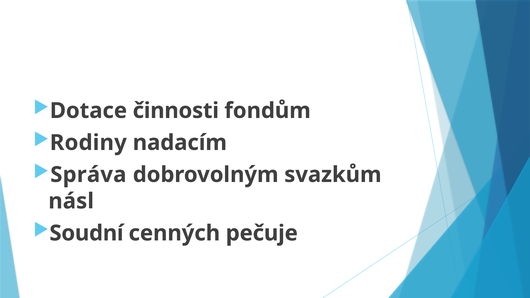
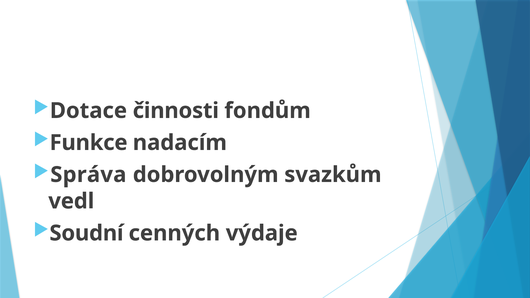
Rodiny: Rodiny -> Funkce (89, 143)
násl: násl -> vedl (71, 201)
pečuje: pečuje -> výdaje (262, 233)
